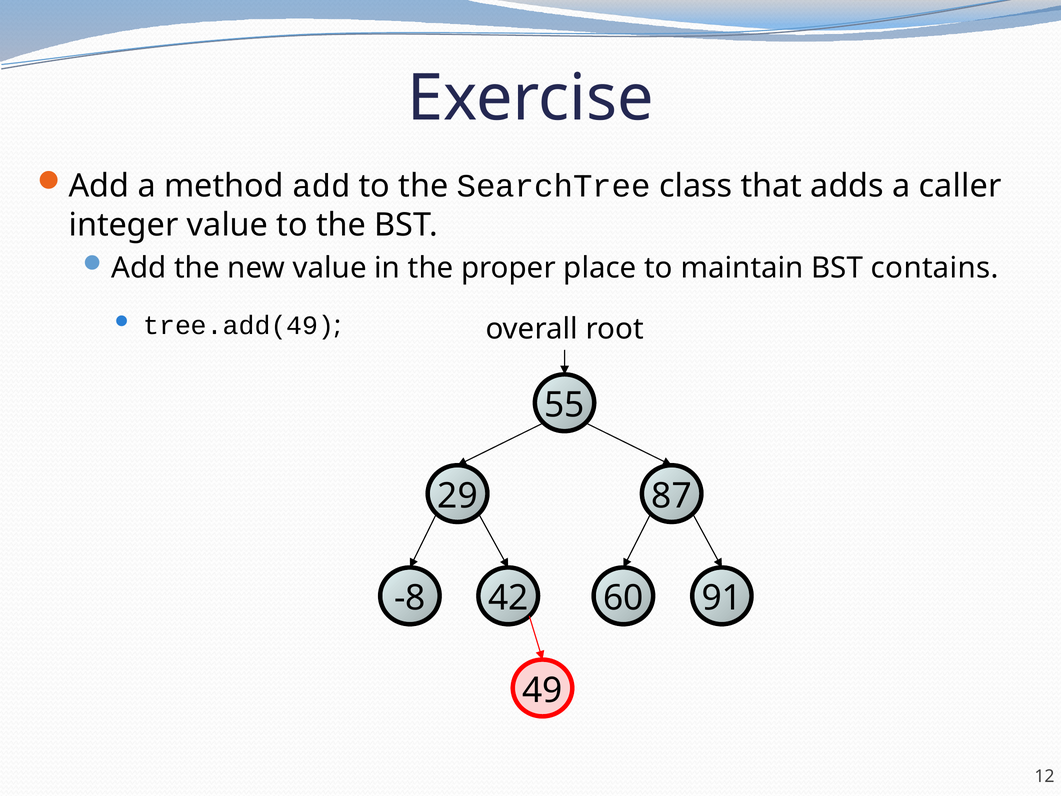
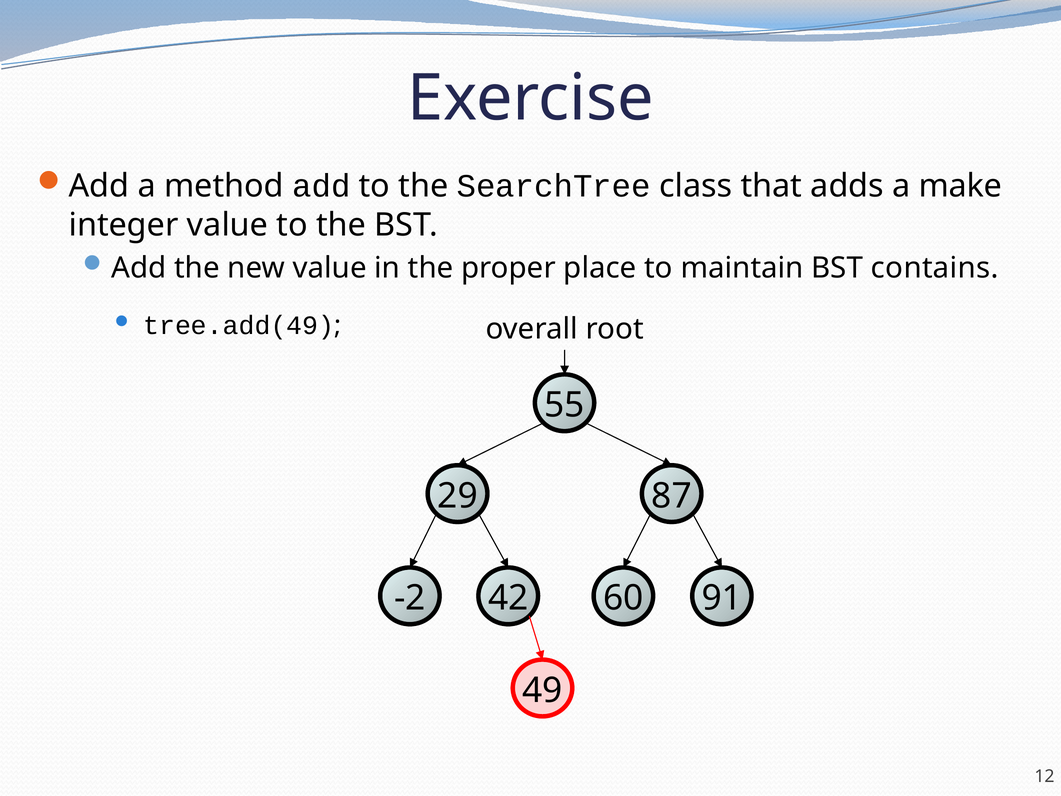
caller: caller -> make (960, 186)
-8: -8 -> -2 (410, 598)
